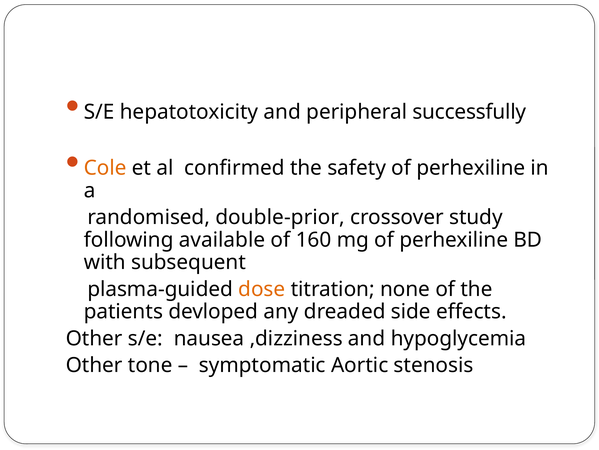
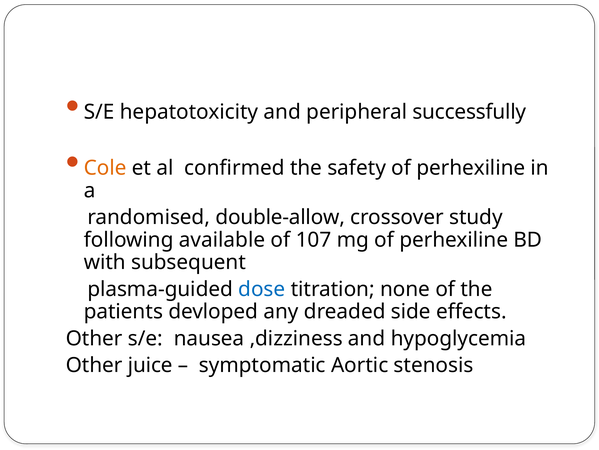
double-prior: double-prior -> double-allow (280, 217)
160: 160 -> 107 (314, 240)
dose colour: orange -> blue (262, 289)
tone: tone -> juice (150, 365)
